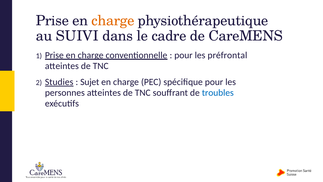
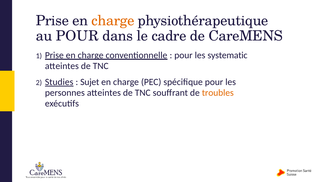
au SUIVI: SUIVI -> POUR (77, 36)
préfrontal: préfrontal -> systematic (228, 55)
troubles colour: blue -> orange (218, 93)
